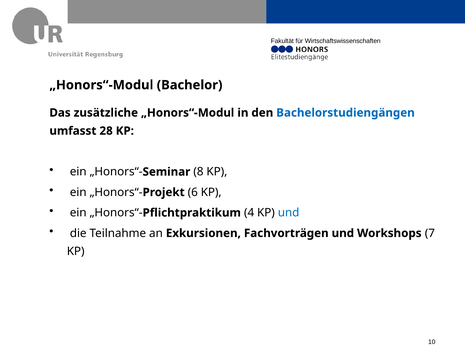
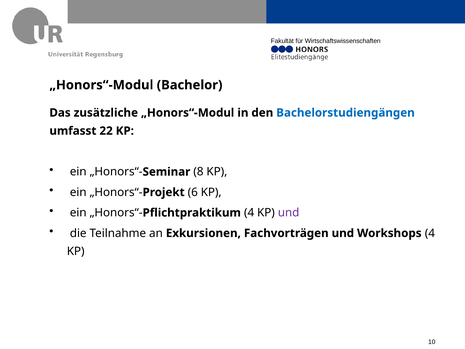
28: 28 -> 22 (106, 131)
und colour: blue -> purple (289, 213)
Workshops 7: 7 -> 4 (430, 233)
